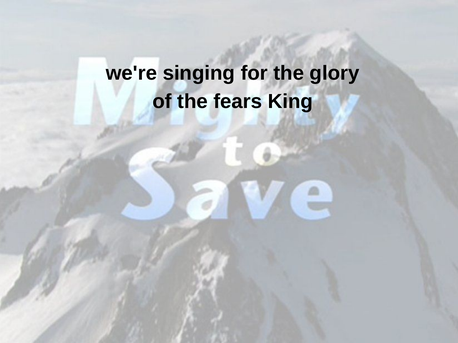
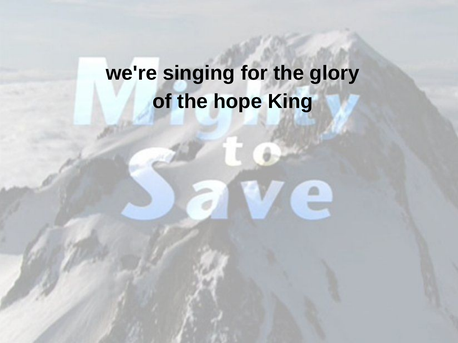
fears: fears -> hope (238, 102)
